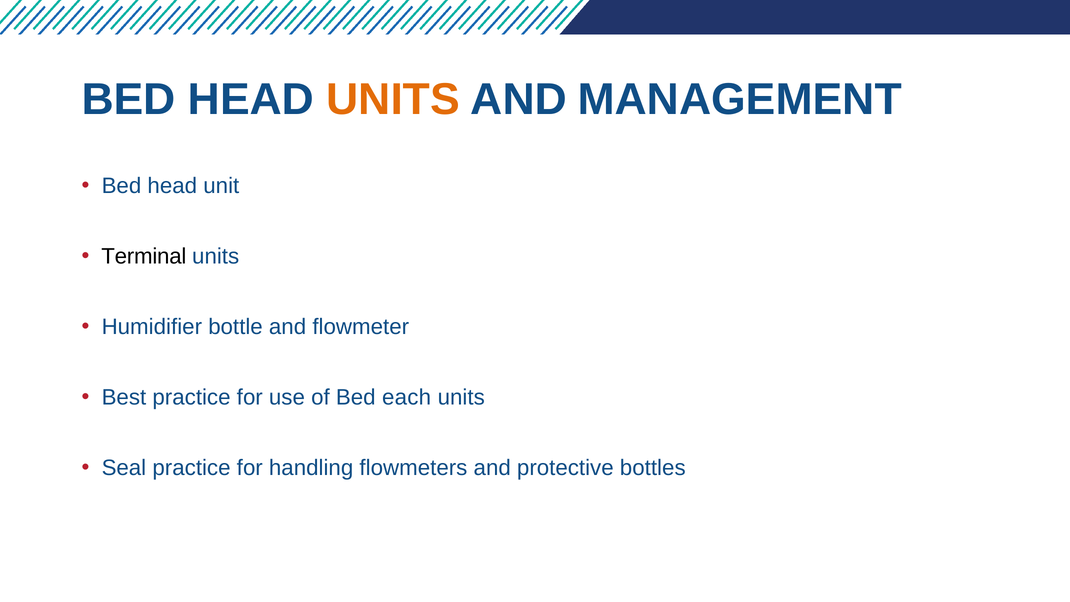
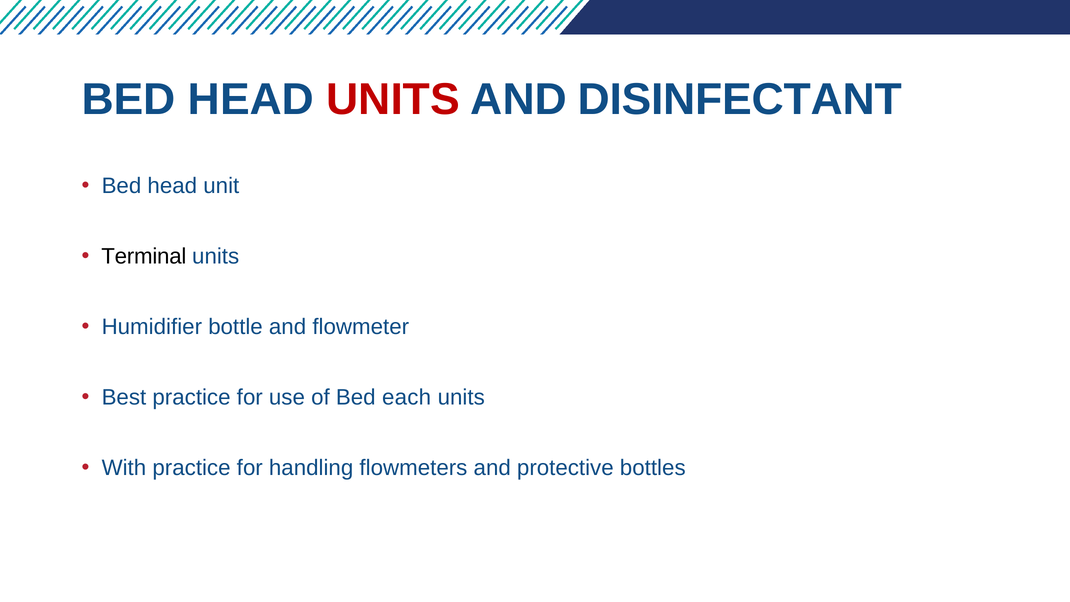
UNITS colour: orange -> red (393, 100)
MANAGEMENT: MANAGEMENT -> DISINFECTANT (740, 100)
Seal: Seal -> With (124, 468)
